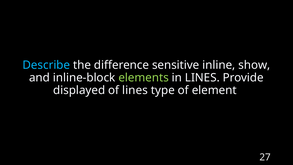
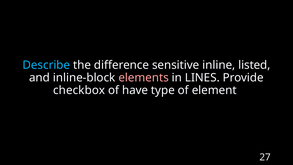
show: show -> listed (254, 65)
elements colour: light green -> pink (144, 78)
displayed: displayed -> checkbox (79, 90)
of lines: lines -> have (135, 90)
